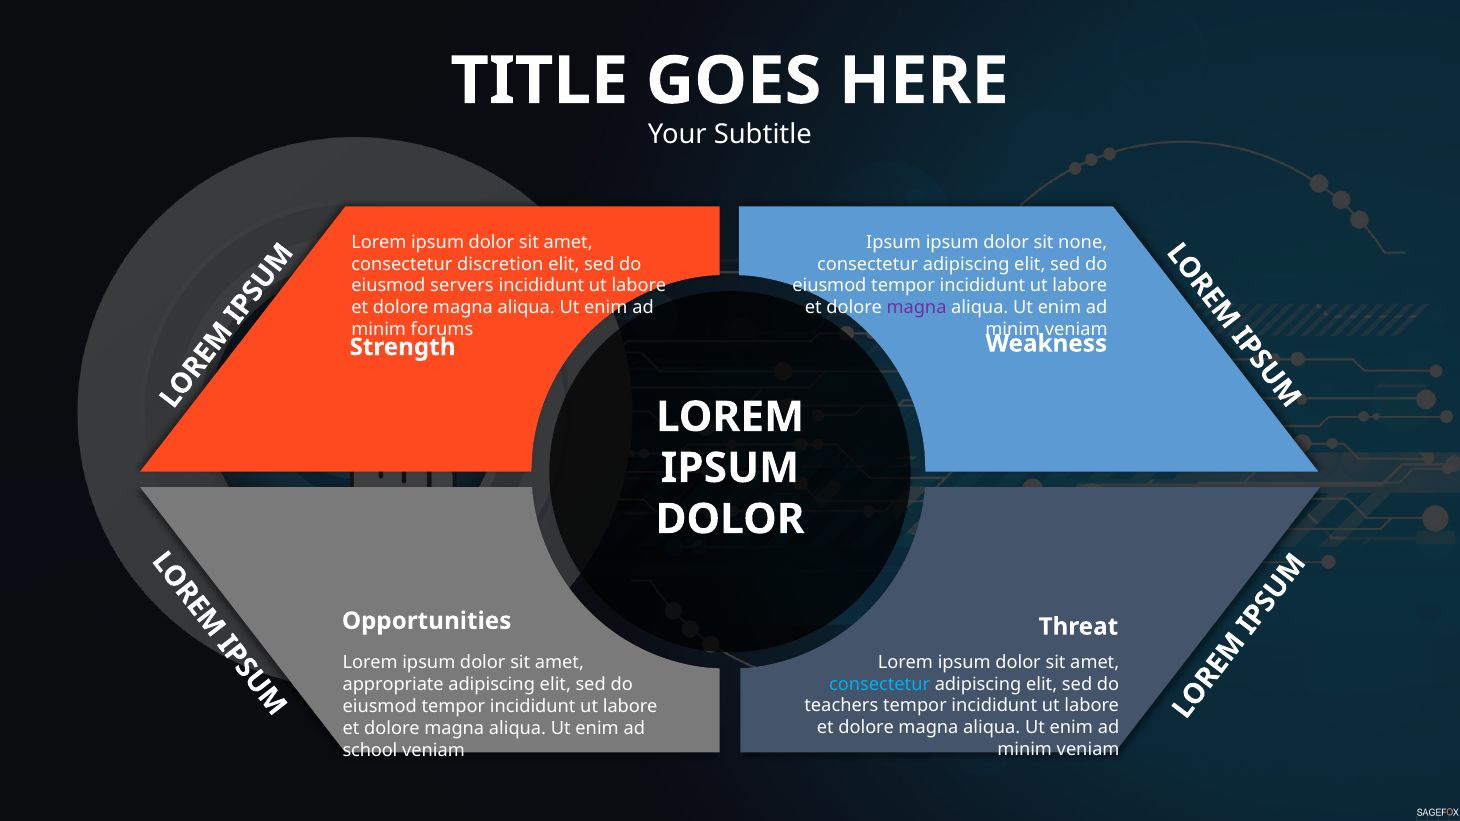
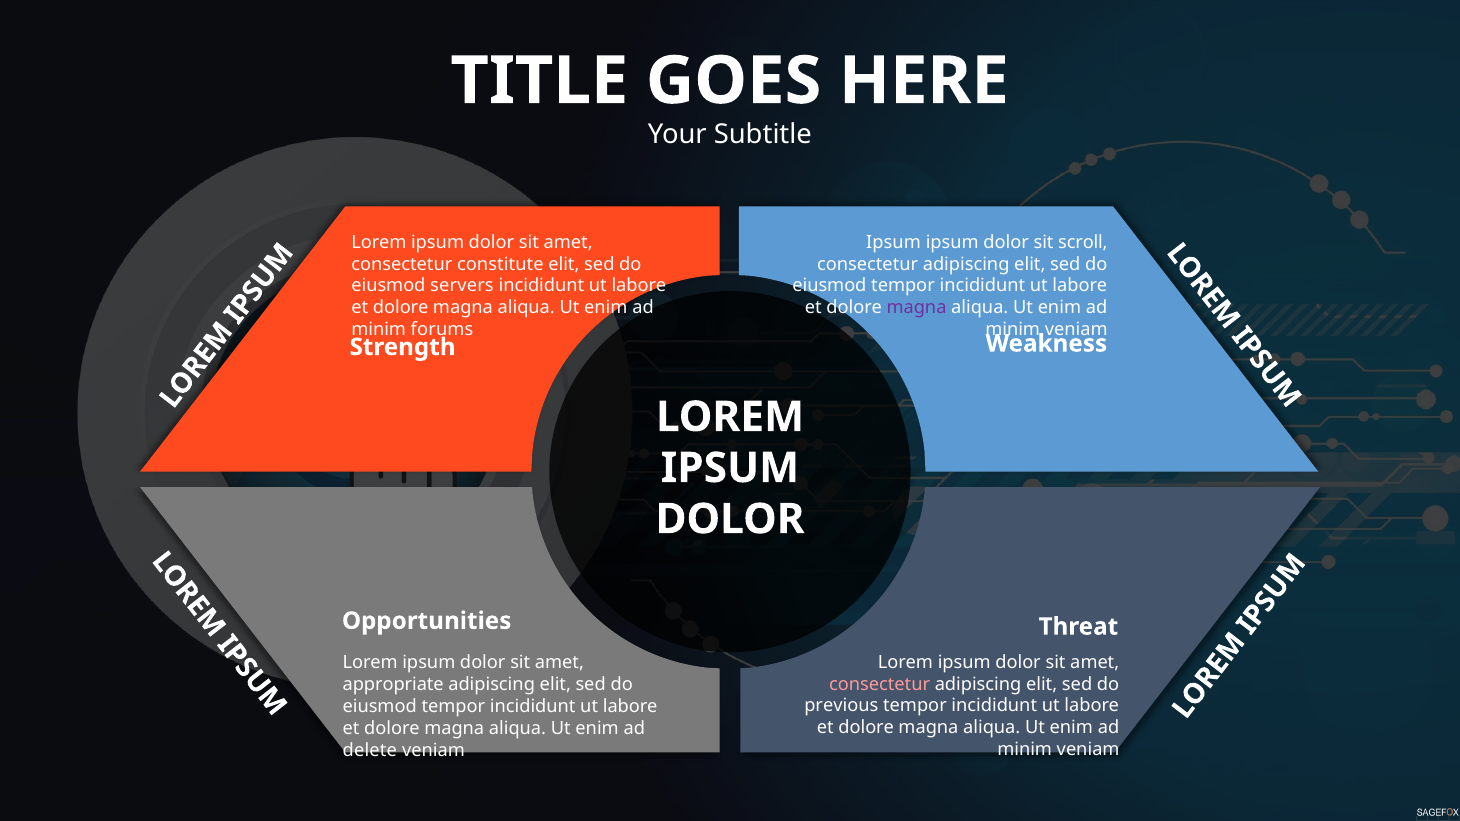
none: none -> scroll (1083, 242)
discretion: discretion -> constitute (500, 264)
consectetur colour: light blue -> pink (880, 684)
teachers: teachers -> previous (841, 706)
school: school -> delete (370, 750)
